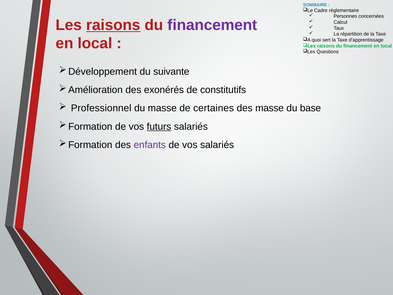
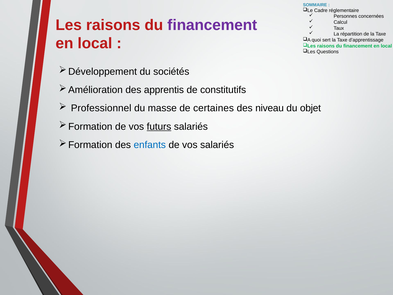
raisons underline: present -> none (113, 25)
suivante: suivante -> sociétés (171, 71)
exonérés: exonérés -> apprentis (164, 90)
des masse: masse -> niveau (270, 108)
base: base -> objet (310, 108)
enfants colour: purple -> blue (150, 145)
